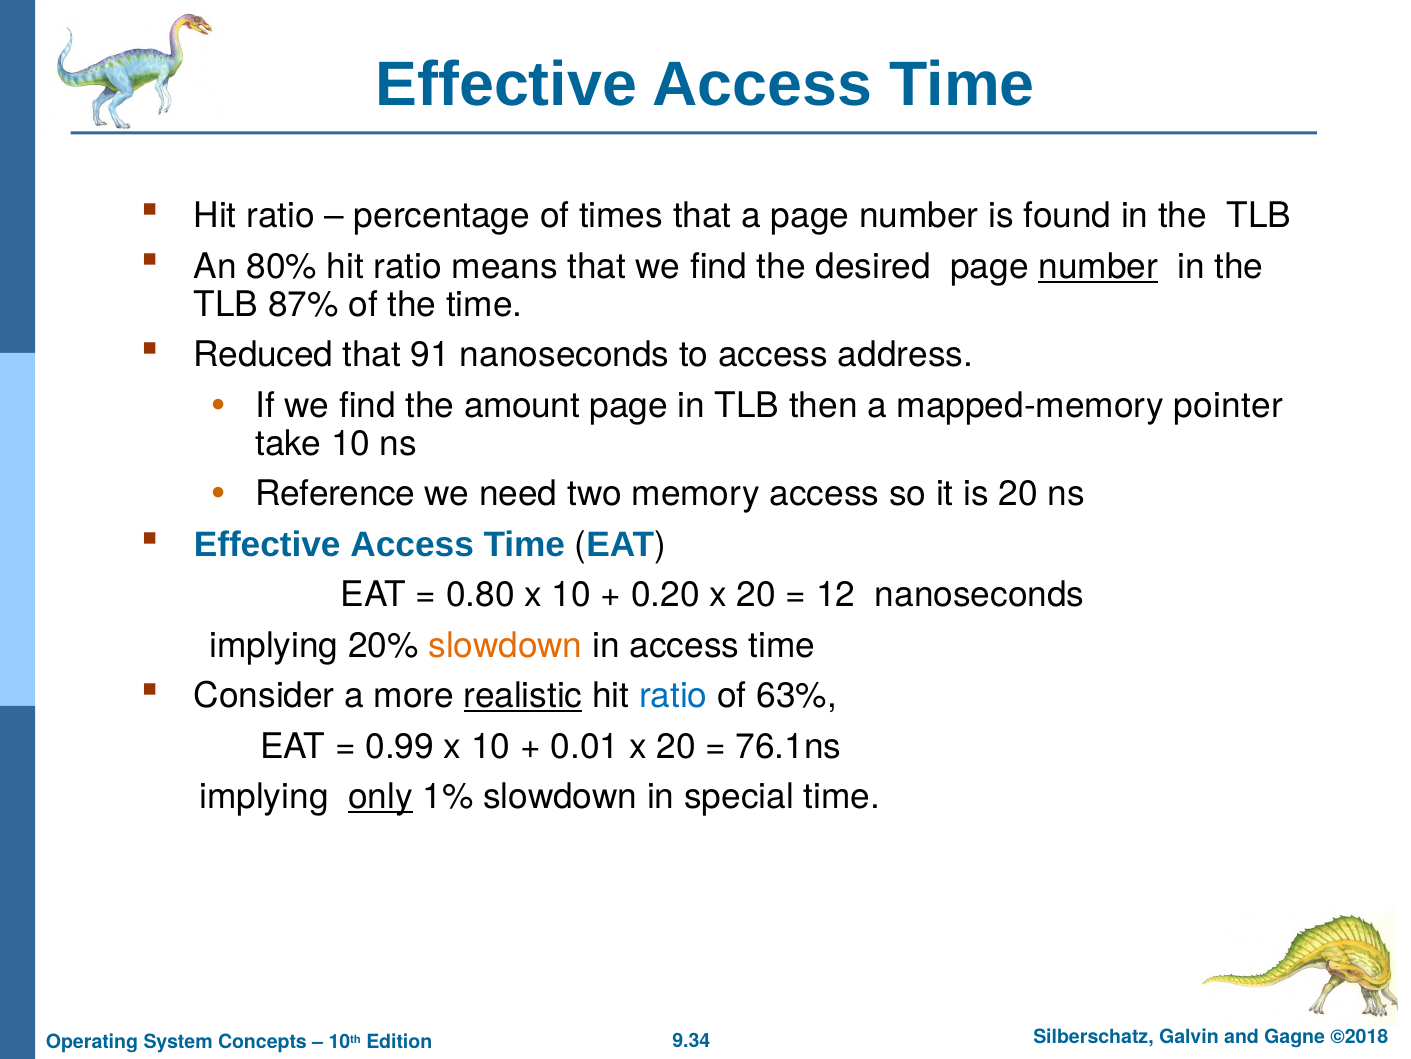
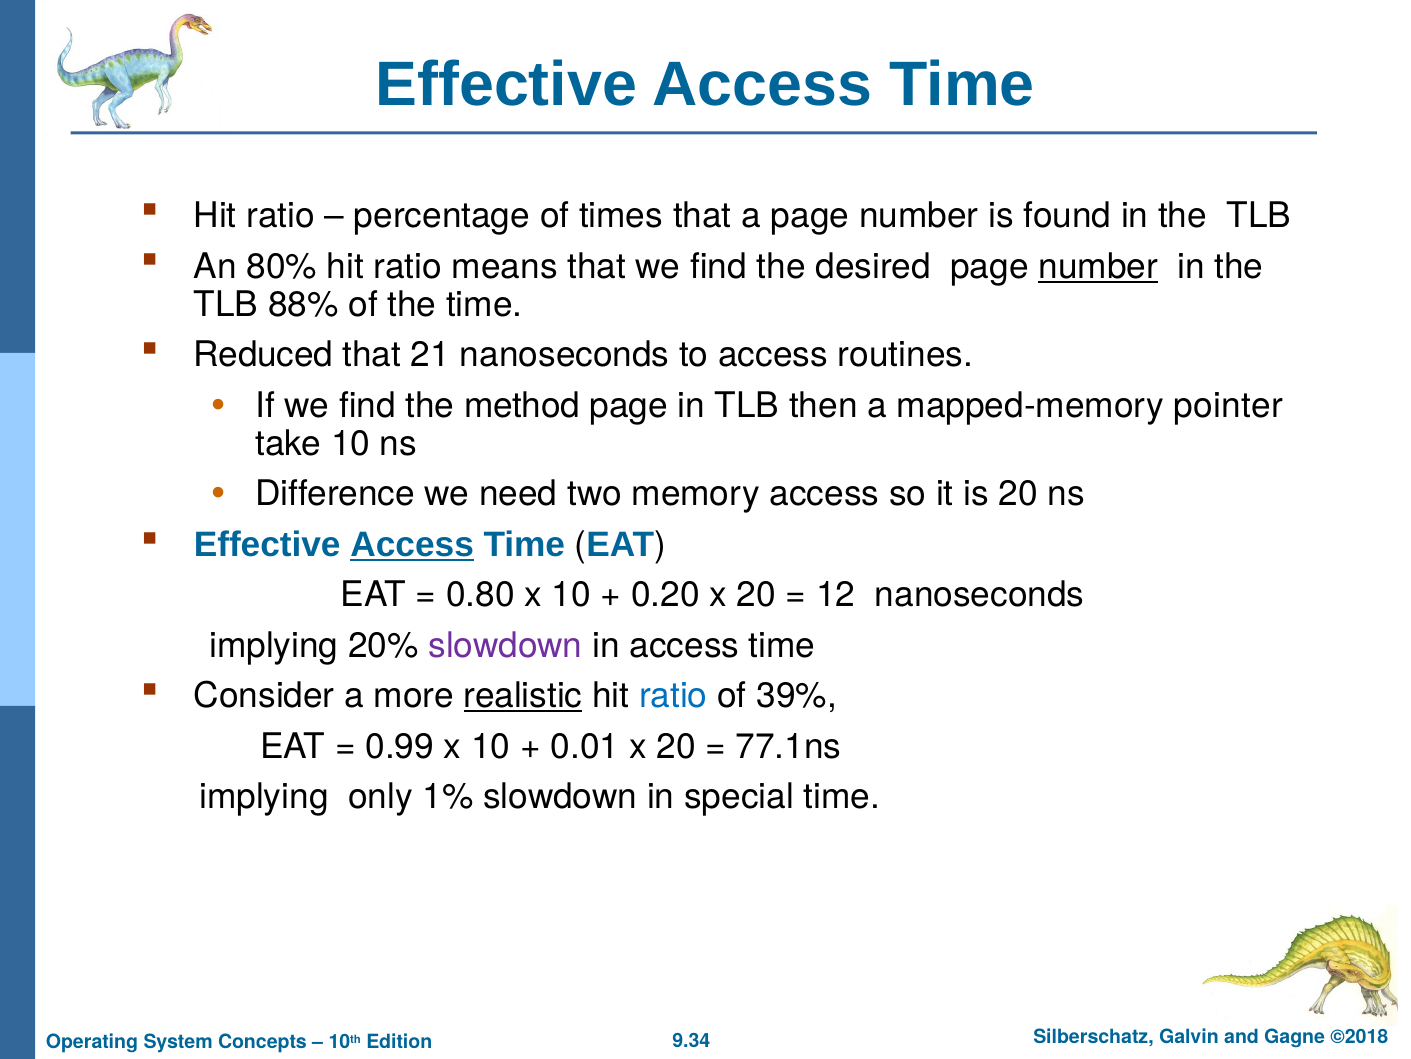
87%: 87% -> 88% (303, 305)
91: 91 -> 21 (431, 355)
address: address -> routines (905, 355)
amount: amount -> method (522, 405)
Reference: Reference -> Difference (335, 494)
Access underline: none -> present (412, 544)
slowdown colour: orange -> purple (506, 645)
63%: 63% -> 39% (797, 696)
76.1ns: 76.1ns -> 77.1ns (789, 746)
only underline: present -> none (381, 797)
